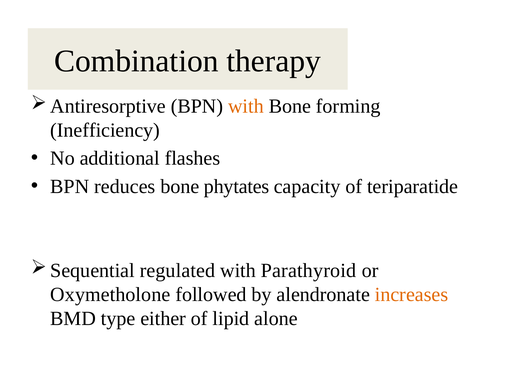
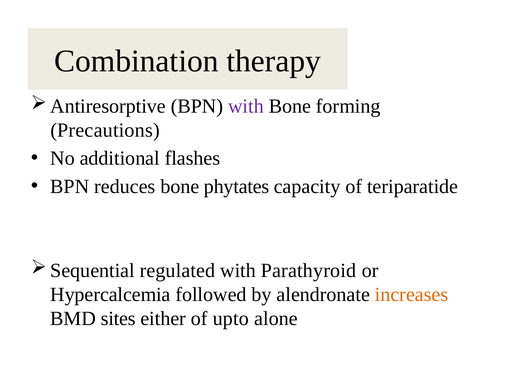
with colour: orange -> purple (246, 106)
Inefficiency: Inefficiency -> Precautions (105, 130)
Oxymetholone: Oxymetholone -> Hypercalcemia (110, 295)
type: type -> sites (118, 319)
lipid: lipid -> upto (231, 319)
